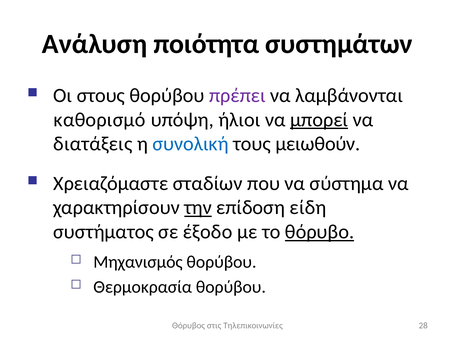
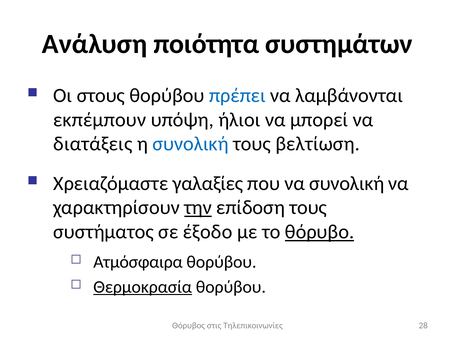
πρέπει colour: purple -> blue (237, 95)
καθορισμό: καθορισμό -> εκπέμπουν (100, 120)
μπορεί underline: present -> none (319, 120)
μειωθούν: μειωθούν -> βελτίωση (318, 144)
σταδίων: σταδίων -> γαλαξίες (208, 184)
να σύστημα: σύστημα -> συνολική (347, 184)
επίδοση είδη: είδη -> τους (308, 208)
Μηχανισμός: Μηχανισμός -> Ατμόσφαιρα (138, 262)
Θερμοκρασία underline: none -> present (143, 287)
